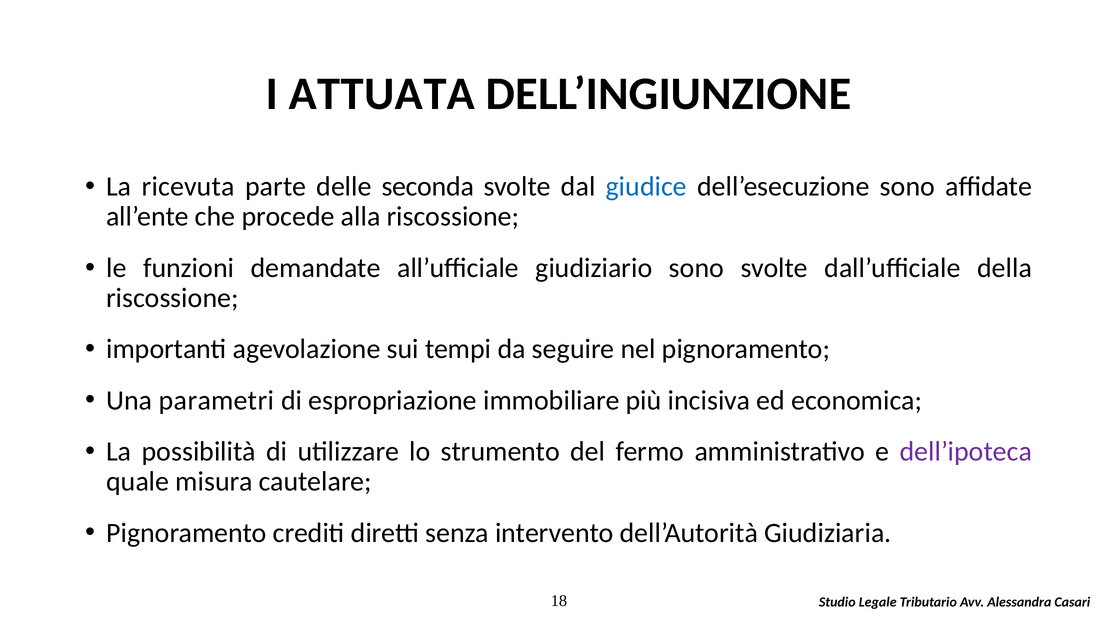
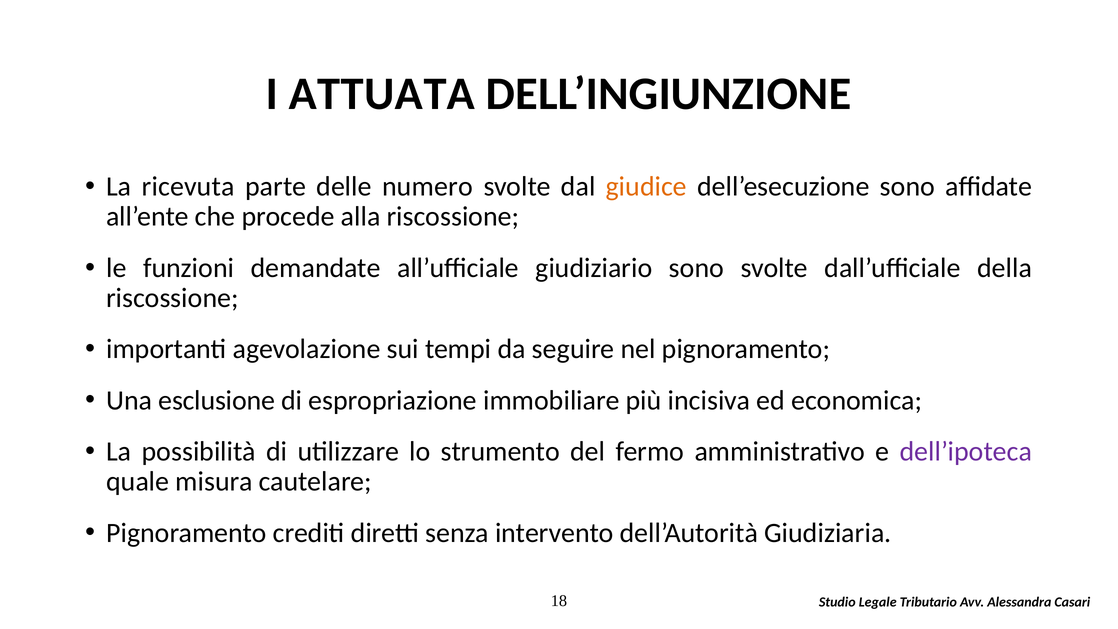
seconda: seconda -> numero (428, 187)
giudice colour: blue -> orange (646, 187)
parametri: parametri -> esclusione (217, 400)
